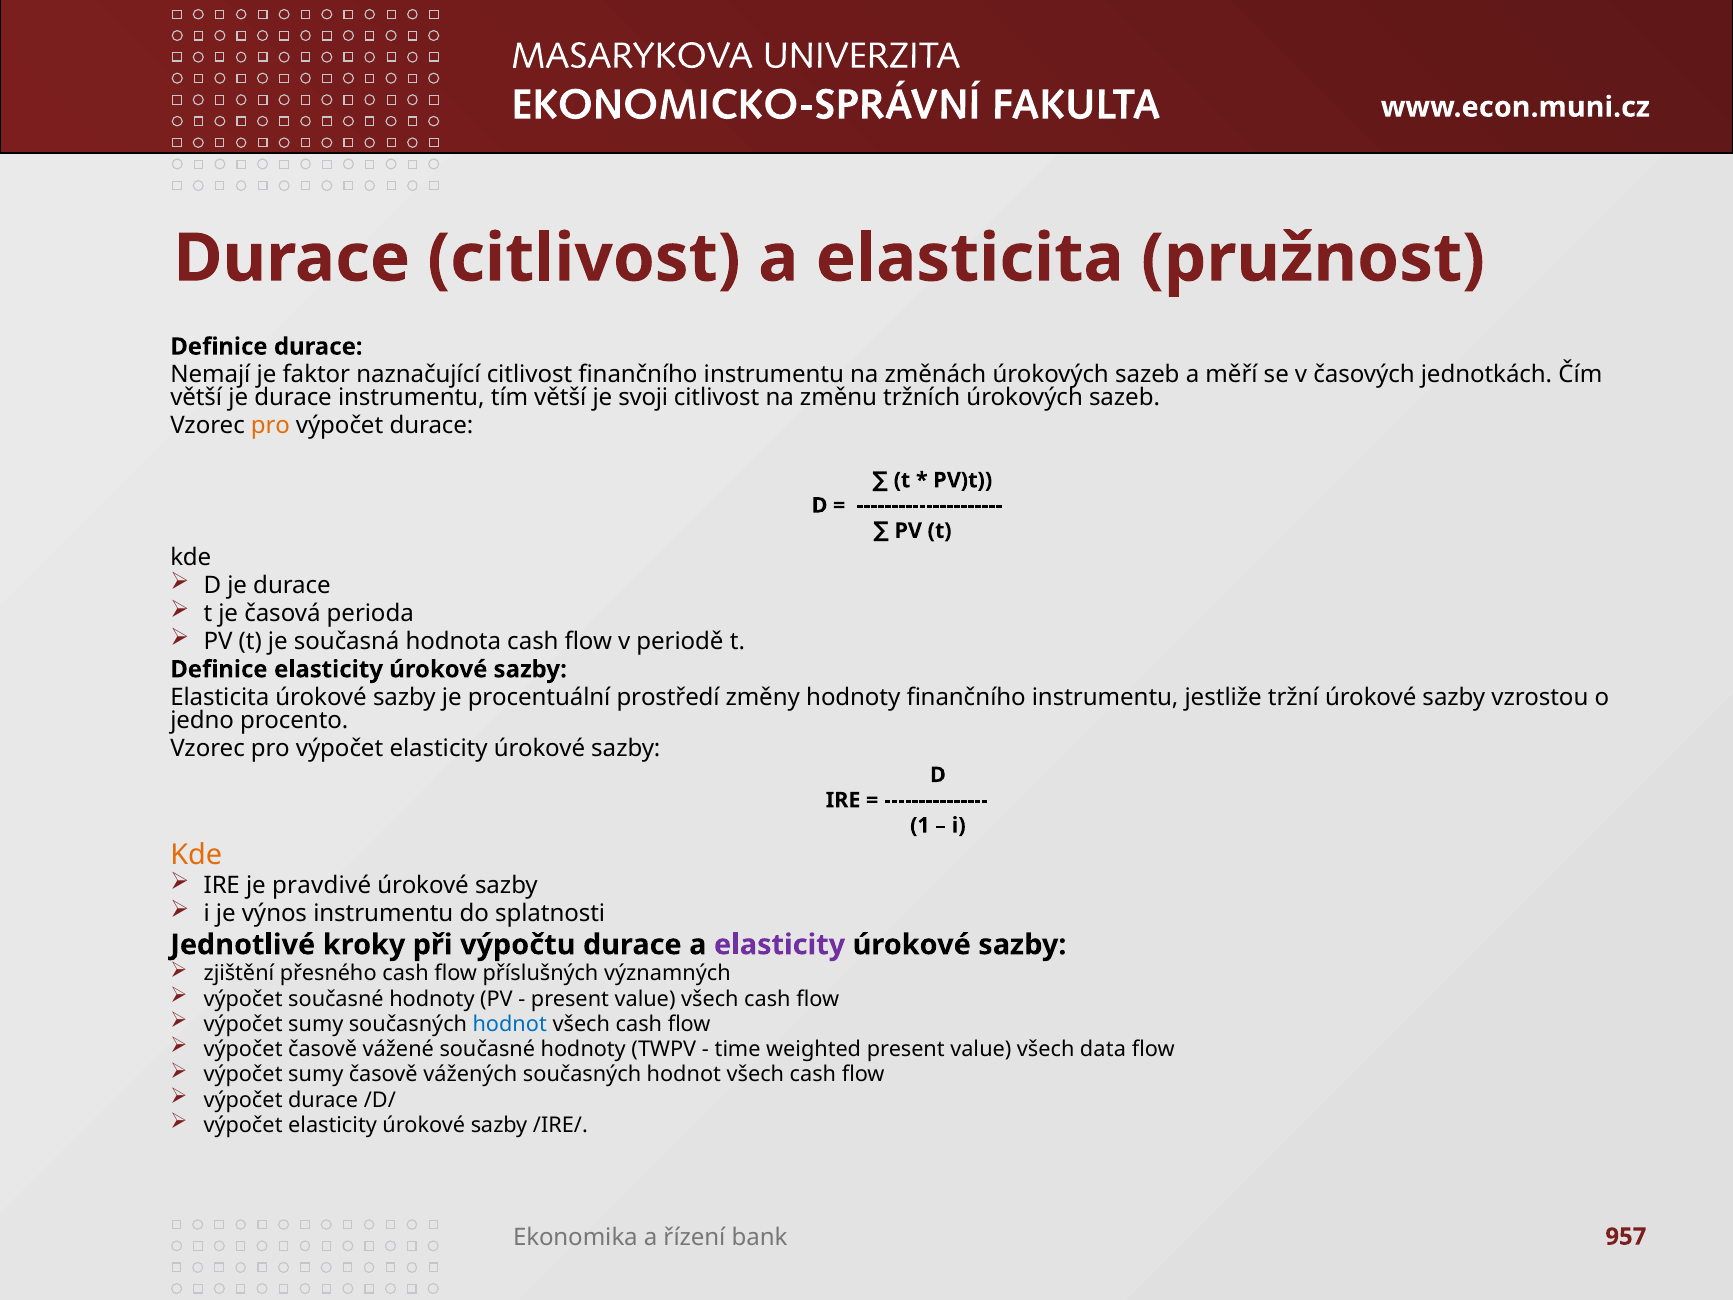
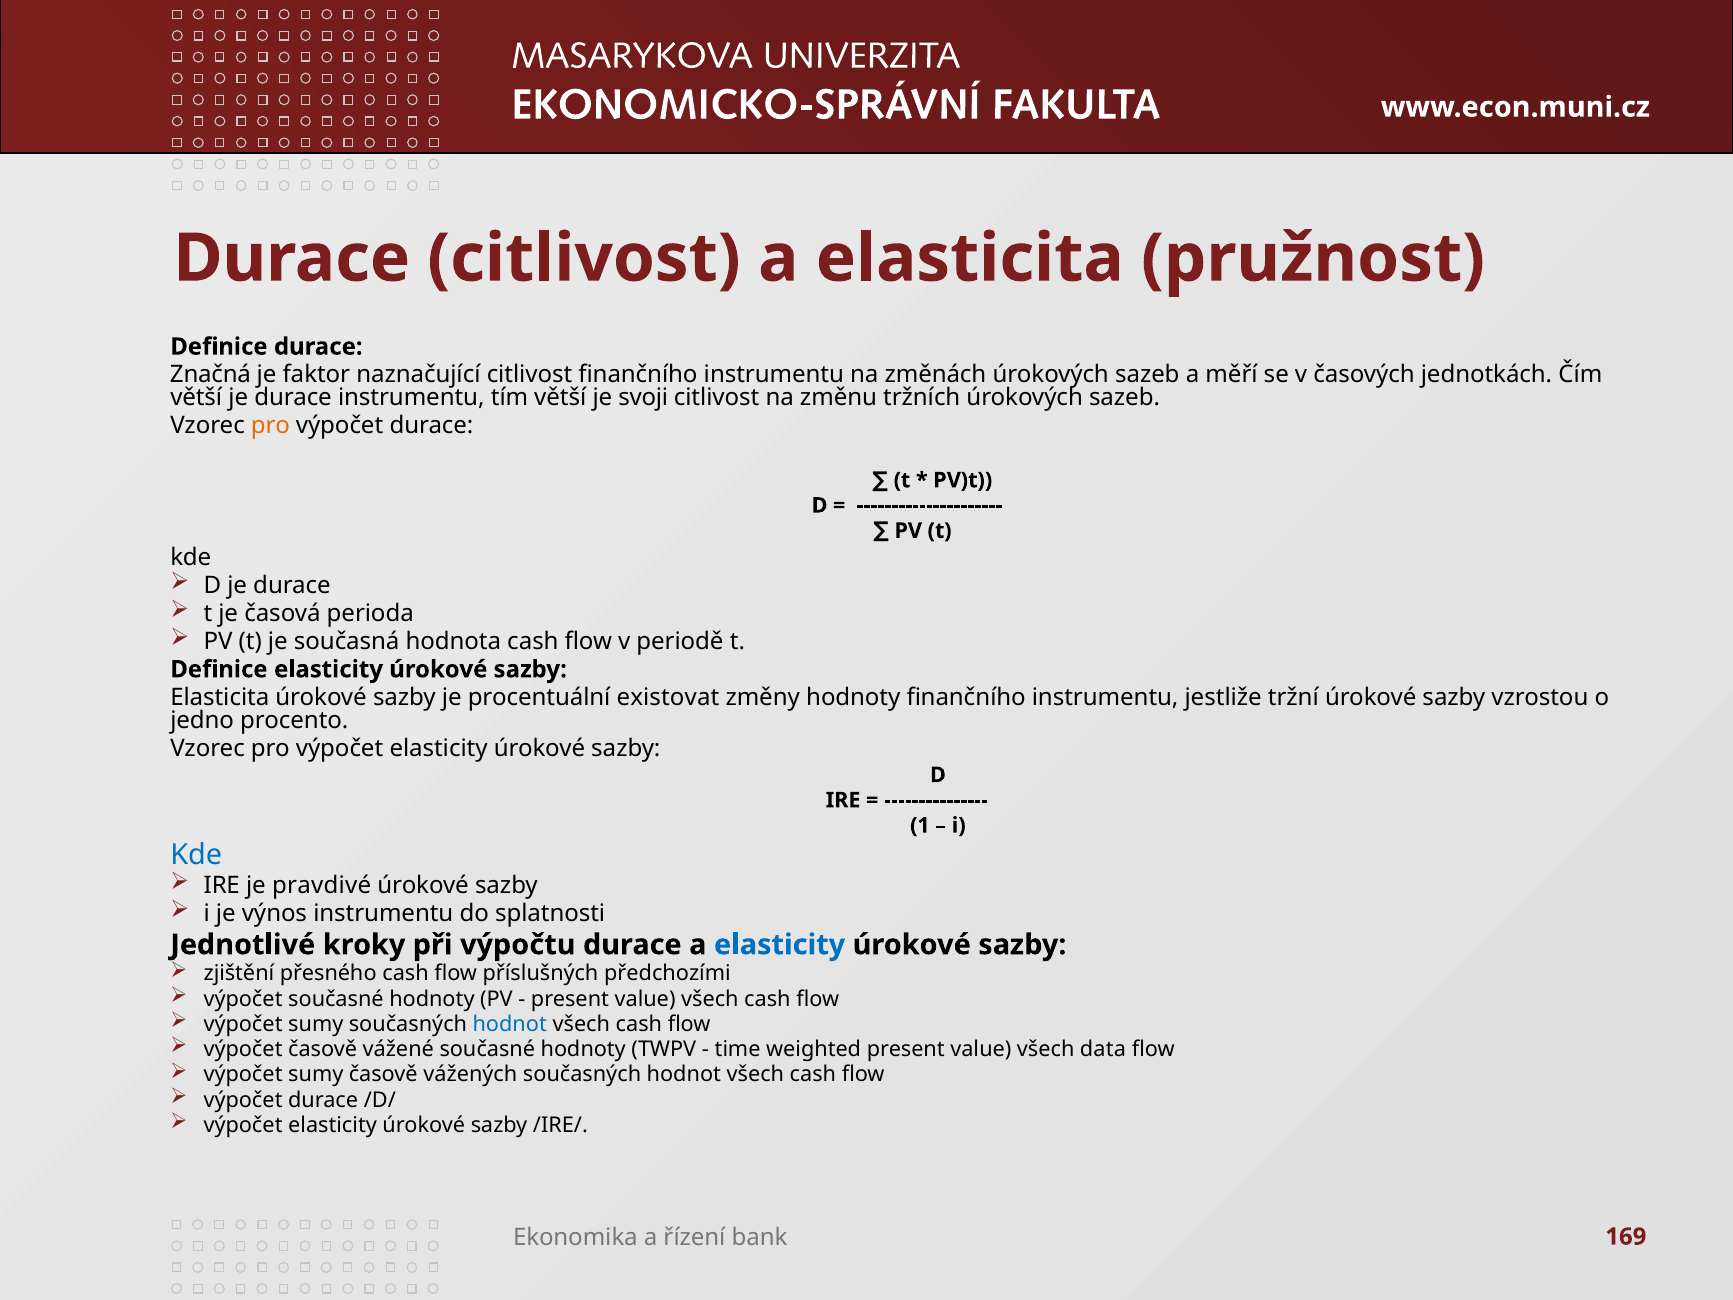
Nemají: Nemají -> Značná (210, 375)
prostředí: prostředí -> existovat (668, 697)
Kde colour: orange -> blue (196, 855)
elasticity colour: purple -> blue (780, 945)
významných: významných -> předchozími (667, 973)
957: 957 -> 169 (1626, 1236)
